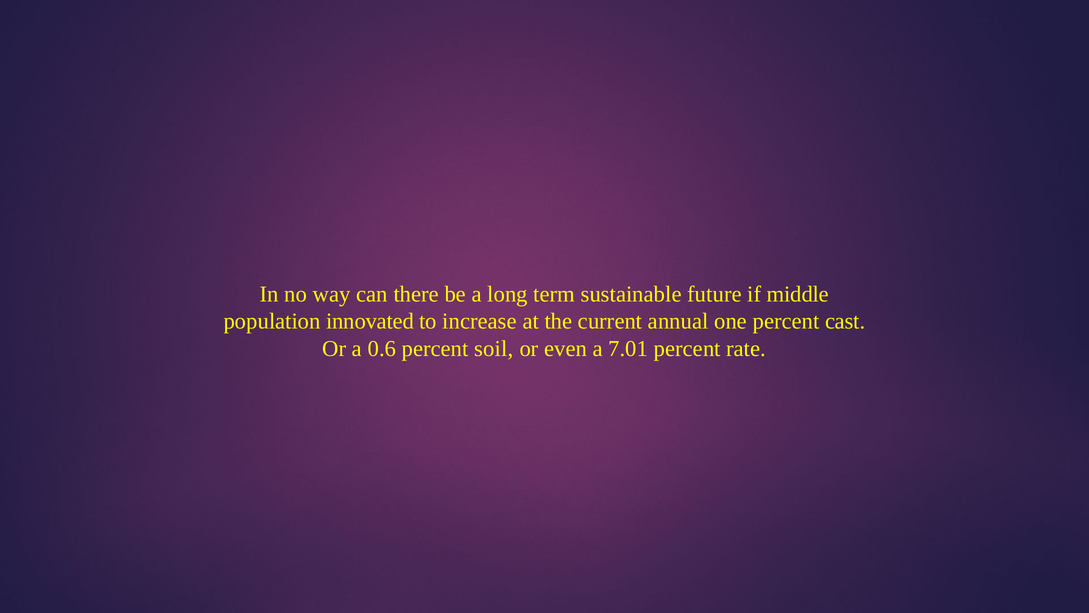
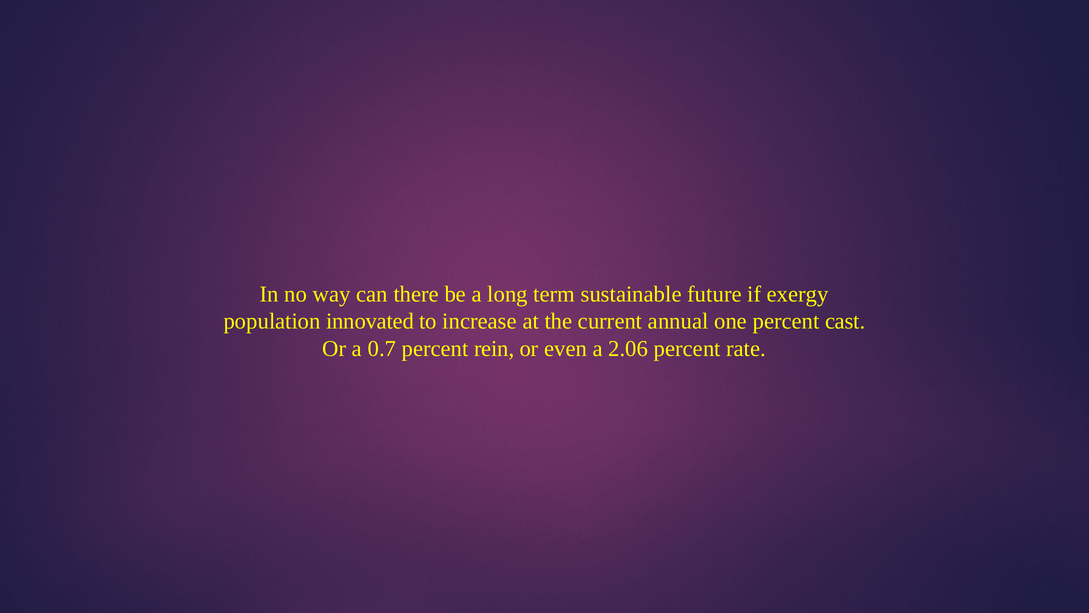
middle: middle -> exergy (798, 294)
0.6: 0.6 -> 0.7 (382, 348)
soil: soil -> rein (494, 348)
7.01: 7.01 -> 2.06 (628, 348)
